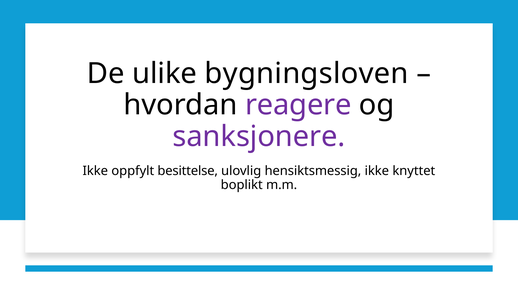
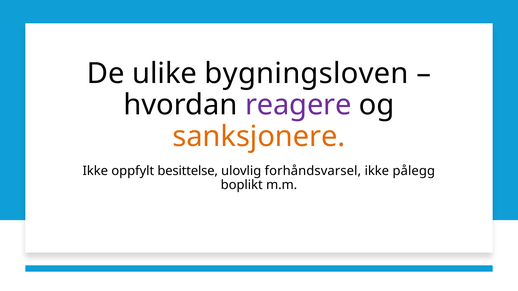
sanksjonere colour: purple -> orange (259, 137)
hensiktsmessig: hensiktsmessig -> forhåndsvarsel (313, 171)
knyttet: knyttet -> pålegg (414, 171)
